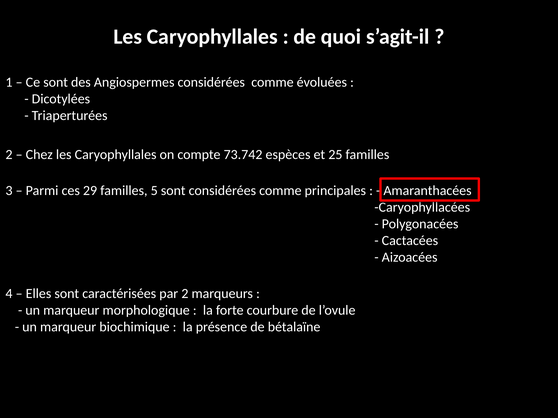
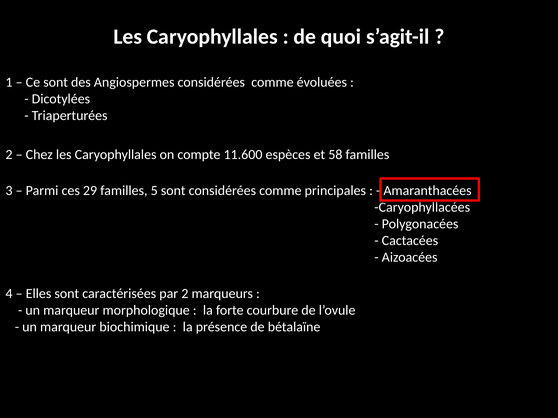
73.742: 73.742 -> 11.600 (243, 155)
25: 25 -> 58 (335, 155)
